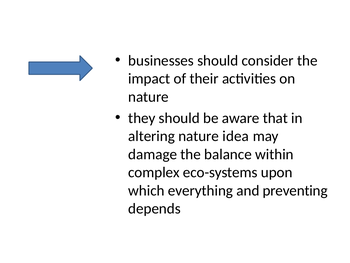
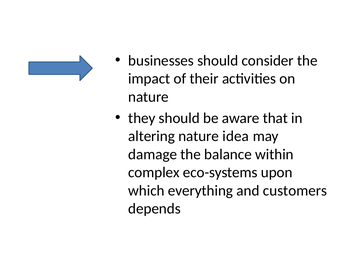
preventing: preventing -> customers (295, 190)
